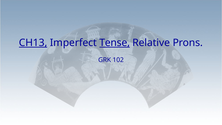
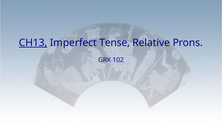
Tense underline: present -> none (115, 43)
